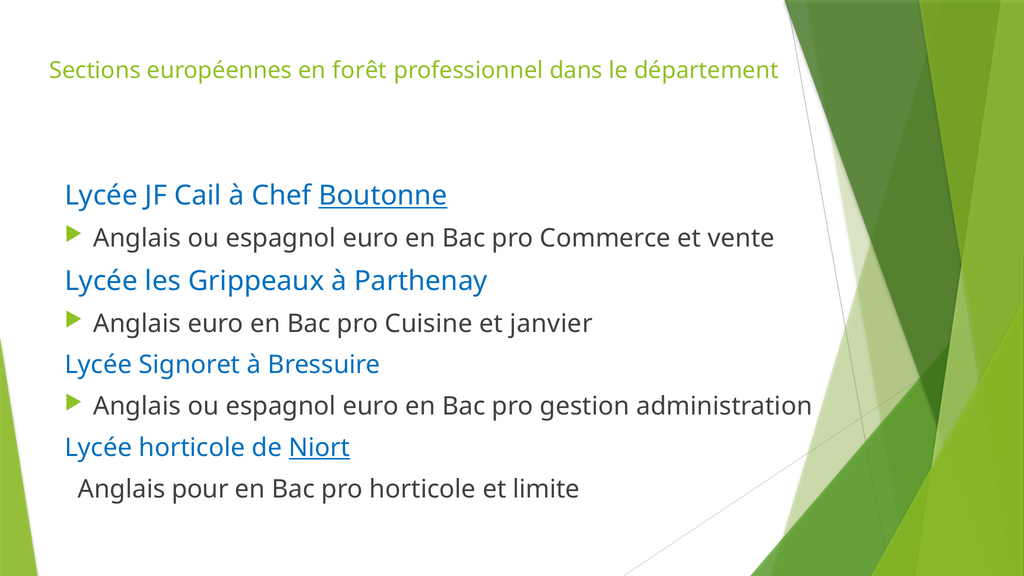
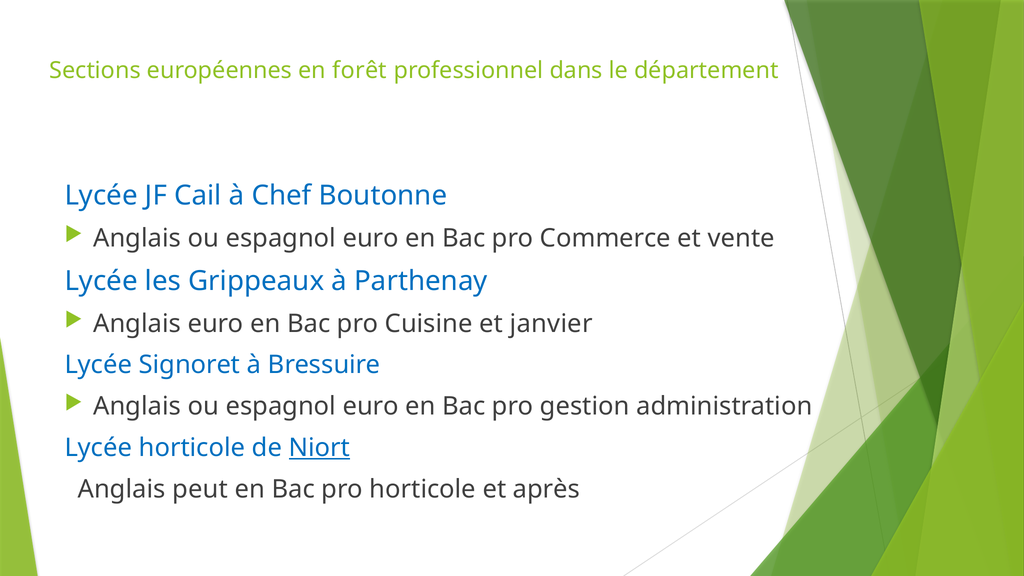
Boutonne underline: present -> none (383, 196)
pour: pour -> peut (200, 489)
limite: limite -> après (546, 489)
